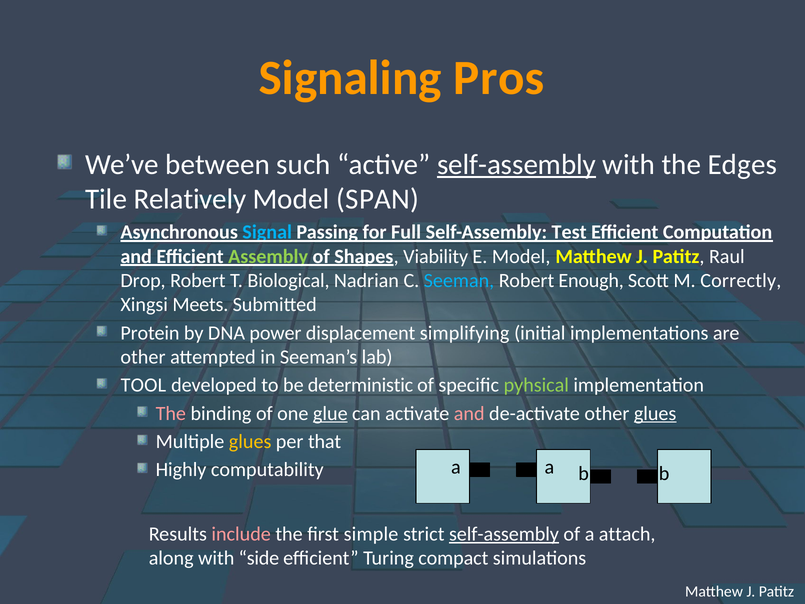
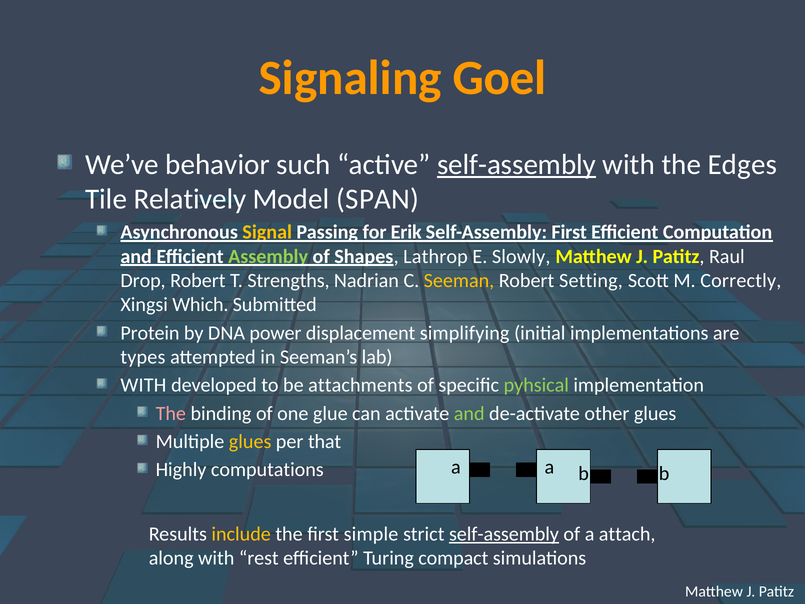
Pros: Pros -> Goel (499, 78)
between: between -> behavior (217, 164)
Signal colour: light blue -> yellow (267, 232)
Full: Full -> Erik (406, 232)
Self-Assembly Test: Test -> First (569, 232)
Viability: Viability -> Lathrop (436, 256)
E Model: Model -> Slowly (521, 256)
Biological: Biological -> Strengths (289, 280)
Seeman colour: light blue -> yellow (459, 280)
Enough: Enough -> Setting (591, 280)
Meets: Meets -> Which (200, 305)
other: other -> types (143, 357)
TOOL: TOOL -> WITH (143, 385)
deterministic: deterministic -> attachments (360, 385)
glue underline: present -> none (330, 413)
and colour: pink -> light green (469, 413)
glues underline: present -> none (655, 413)
computability: computability -> computations (267, 470)
include colour: pink -> yellow (241, 534)
side: side -> rest (259, 558)
